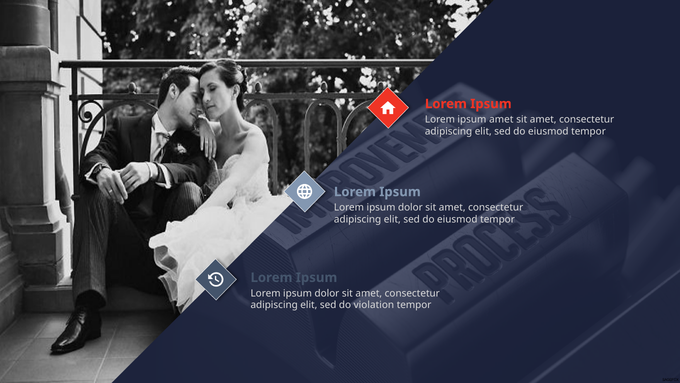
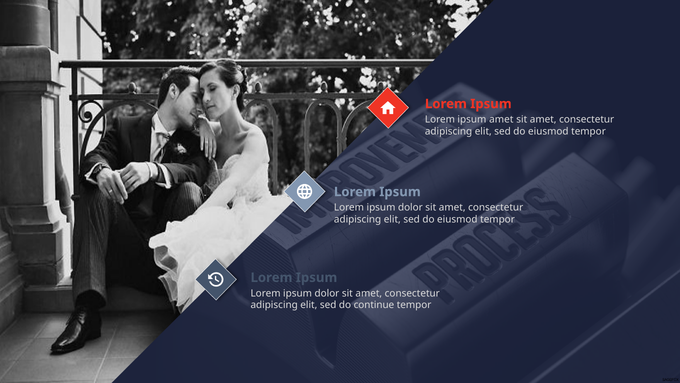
violation: violation -> continue (374, 305)
